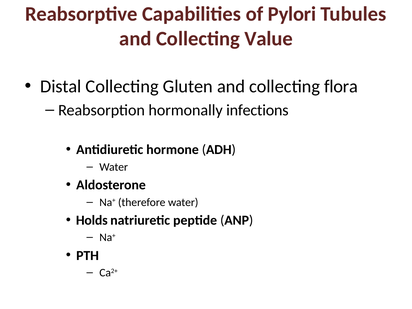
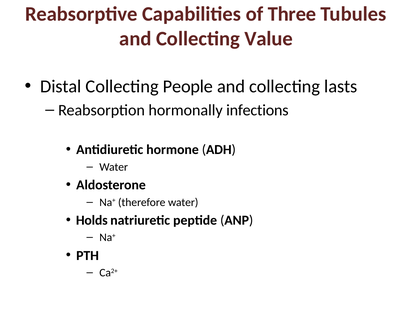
Pylori: Pylori -> Three (292, 14)
Gluten: Gluten -> People (188, 86)
flora: flora -> lasts (341, 86)
